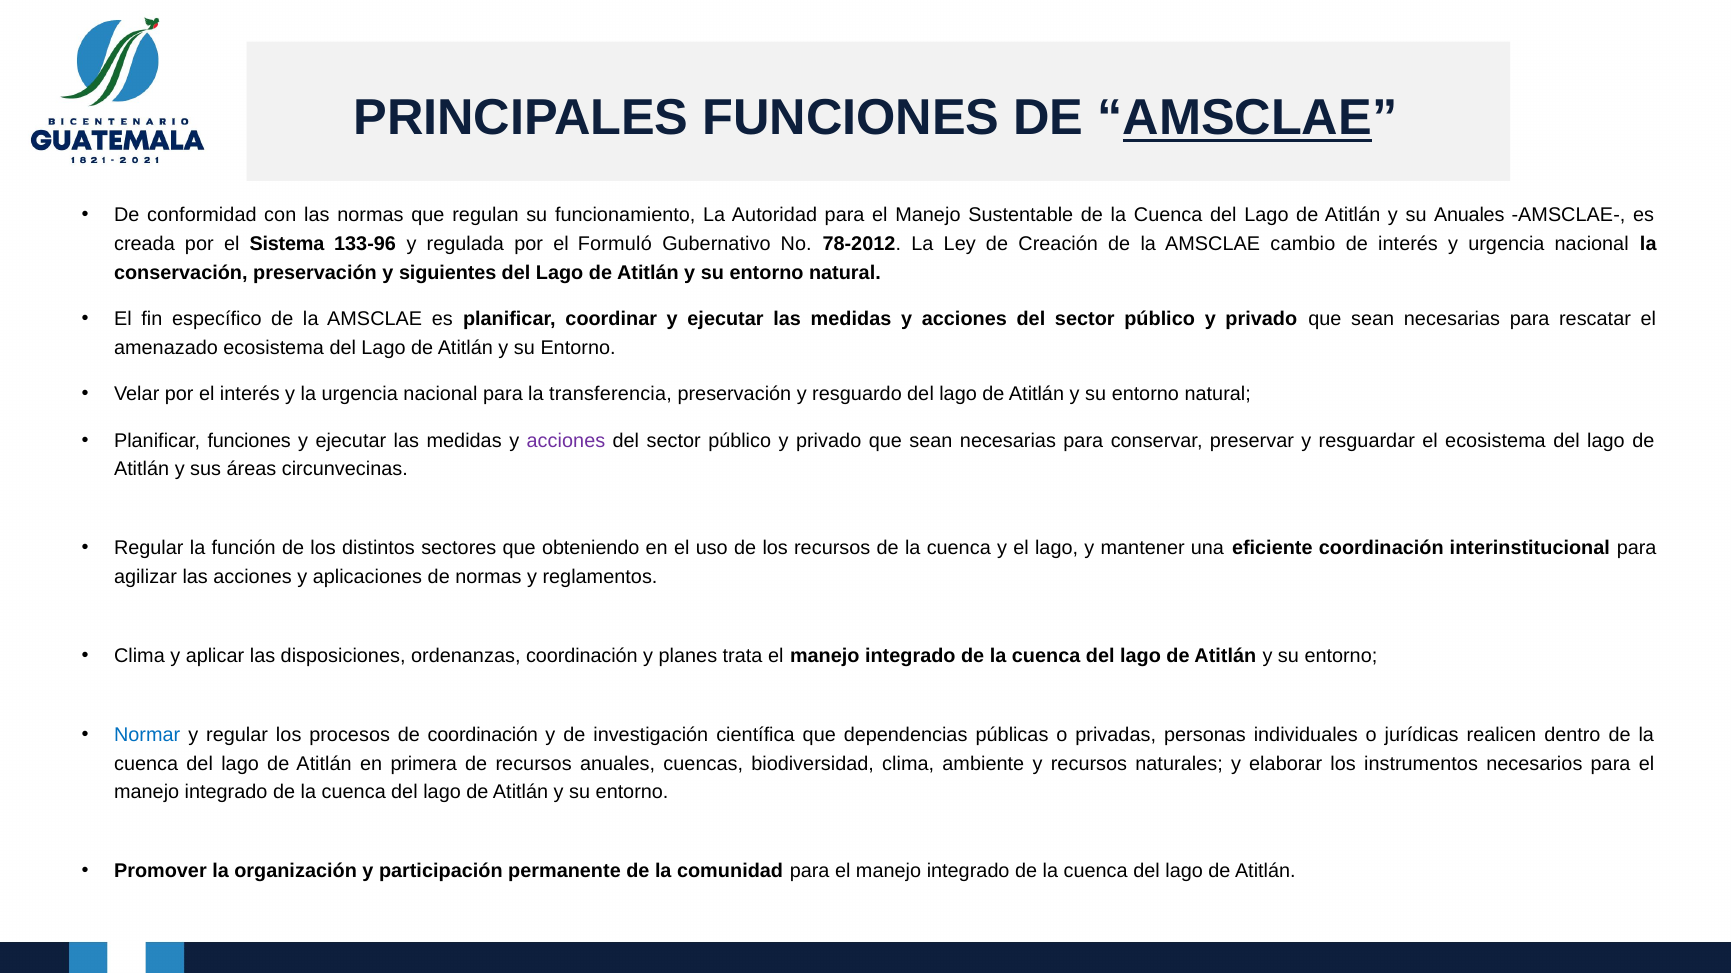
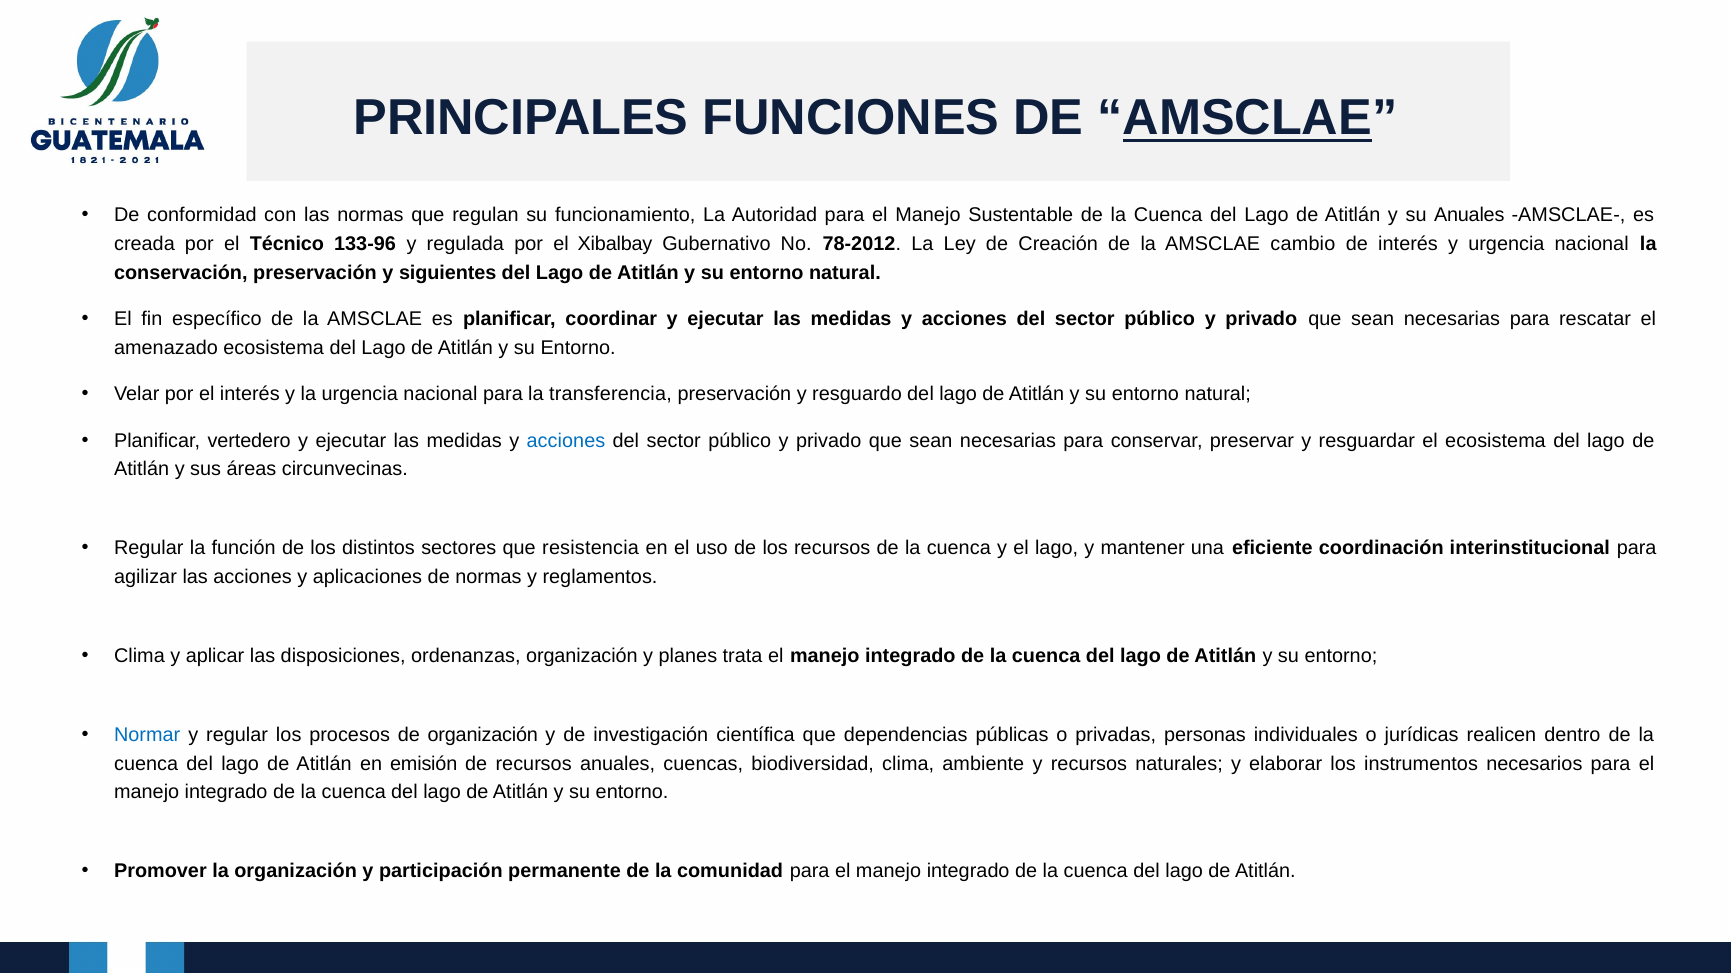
Sistema: Sistema -> Técnico (287, 244)
Formuló: Formuló -> Xibalbay (615, 244)
Planificar funciones: funciones -> vertedero (249, 441)
acciones colour: purple -> blue (566, 441)
obteniendo: obteniendo -> resistencia (591, 549)
ordenanzas coordinación: coordinación -> organización (582, 656)
de coordinación: coordinación -> organización (483, 735)
primera: primera -> emisión (424, 764)
